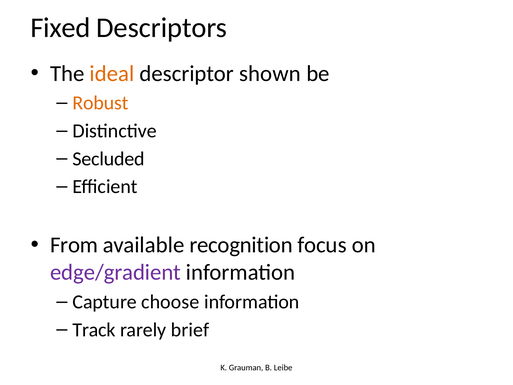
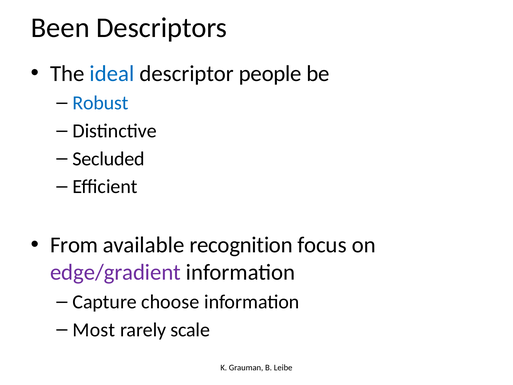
Fixed: Fixed -> Been (60, 28)
ideal colour: orange -> blue (112, 73)
shown: shown -> people (270, 73)
Robust colour: orange -> blue (101, 103)
Track: Track -> Most (94, 330)
brief: brief -> scale (190, 330)
